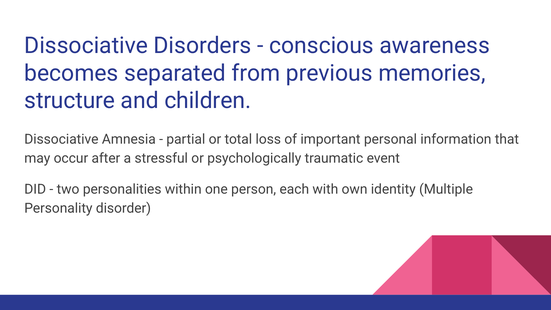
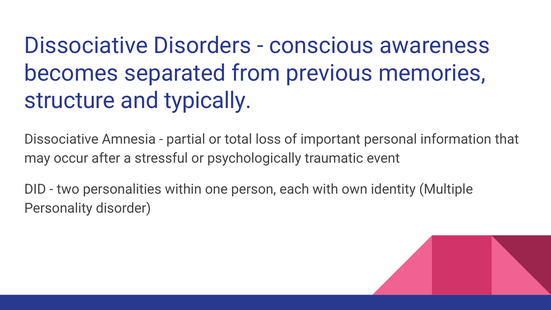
children: children -> typically (208, 101)
